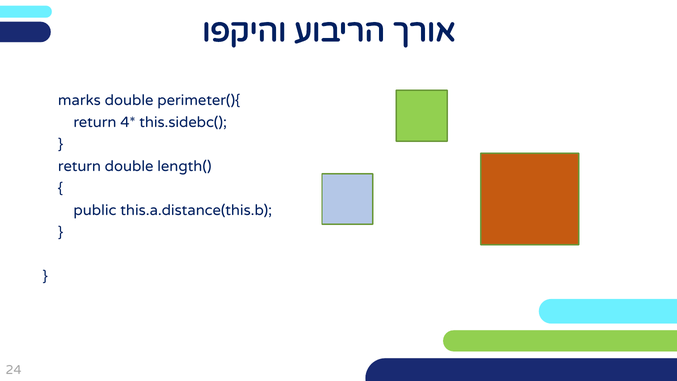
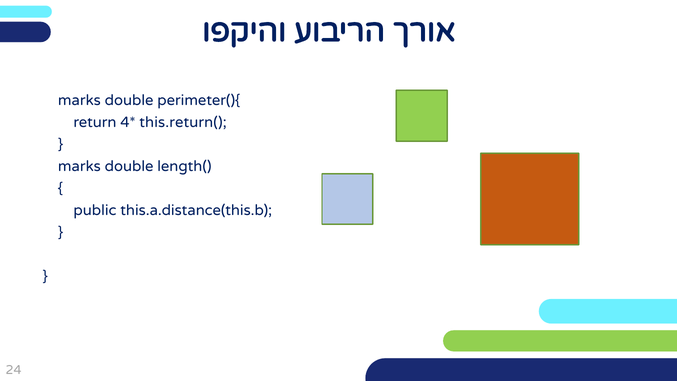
this.sidebc(: this.sidebc( -> this.return( (183, 122)
return: return -> marks (79, 166)
